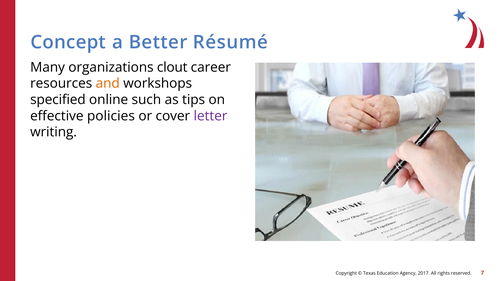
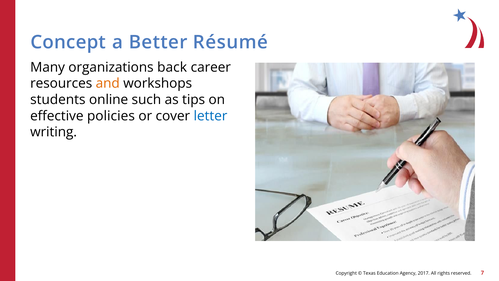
clout: clout -> back (172, 67)
specified: specified -> students (58, 100)
letter colour: purple -> blue (210, 116)
